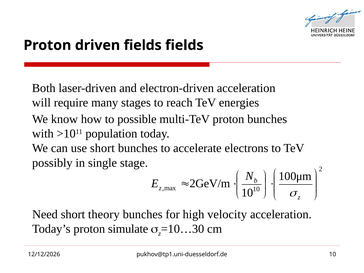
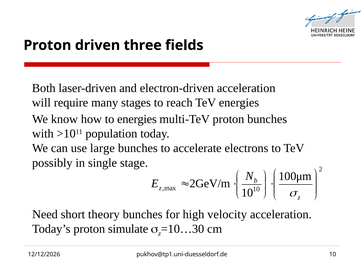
driven fields: fields -> three (143, 45)
to possible: possible -> energies (137, 119)
use short: short -> large (102, 148)
